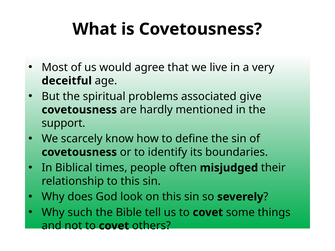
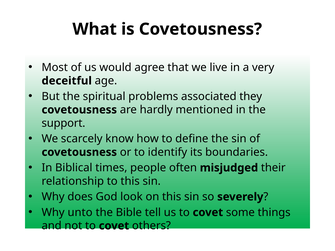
give: give -> they (251, 96)
such: such -> unto (80, 213)
